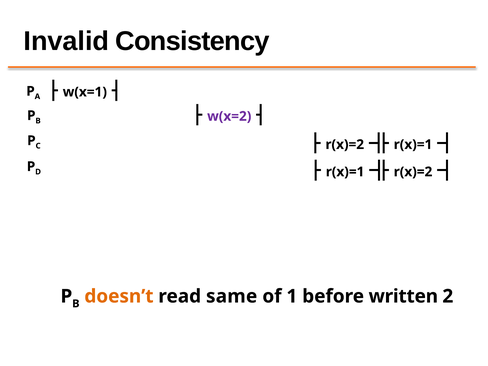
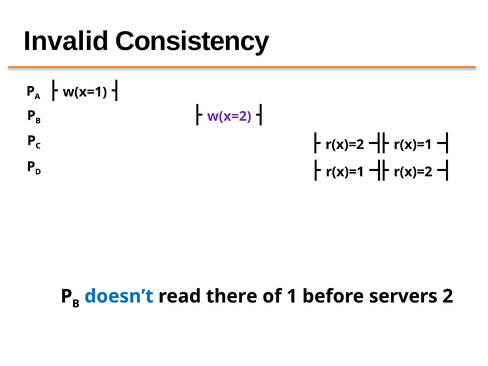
doesn’t colour: orange -> blue (119, 296)
same: same -> there (232, 296)
written: written -> servers (403, 296)
